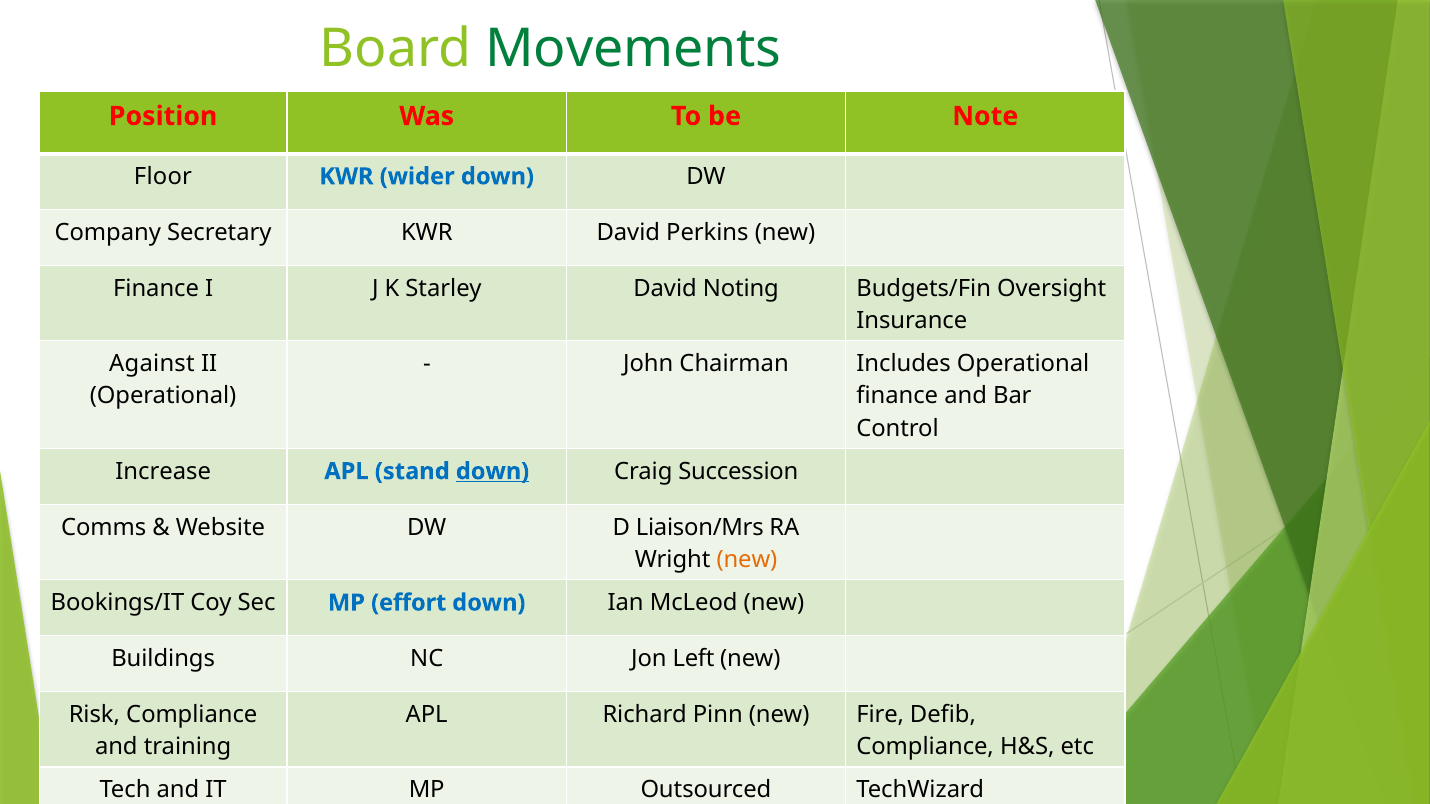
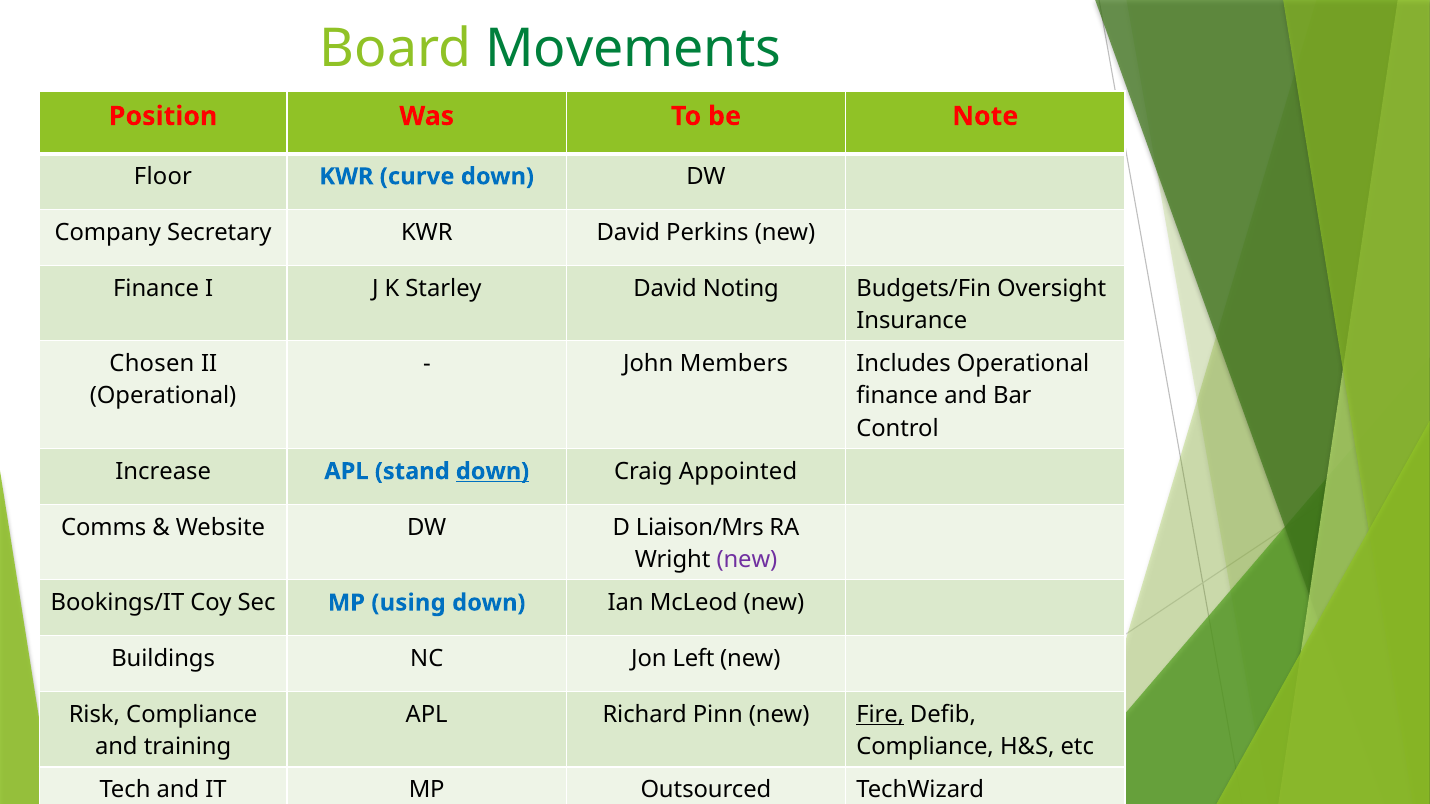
wider: wider -> curve (417, 177)
Against: Against -> Chosen (152, 364)
Chairman: Chairman -> Members (734, 364)
Succession: Succession -> Appointed (738, 472)
new colour: orange -> purple (747, 560)
effort: effort -> using (408, 603)
Fire underline: none -> present (880, 715)
